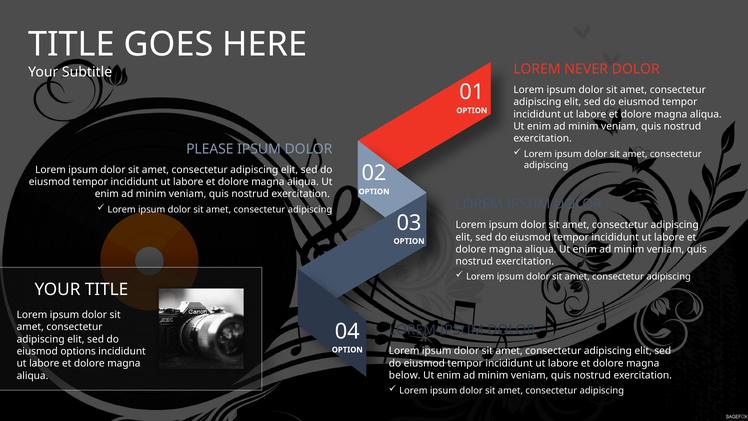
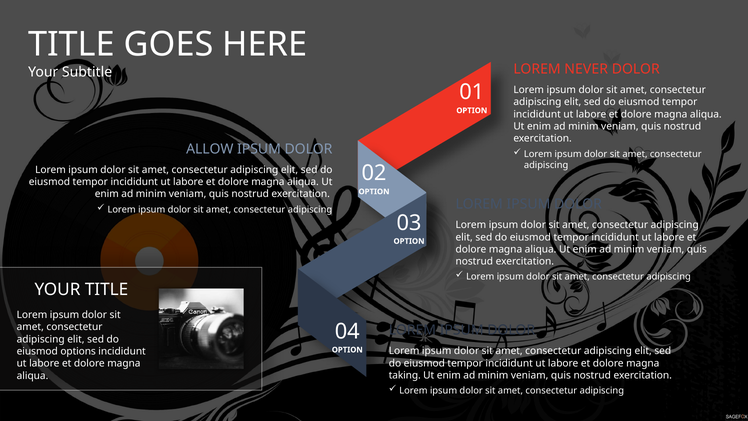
PLEASE: PLEASE -> ALLOW (210, 149)
below: below -> taking (405, 375)
